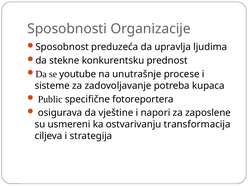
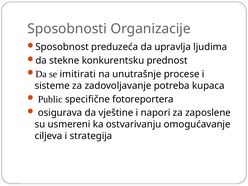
youtube: youtube -> imitirati (78, 74)
transformacija: transformacija -> omogućavanje (197, 124)
